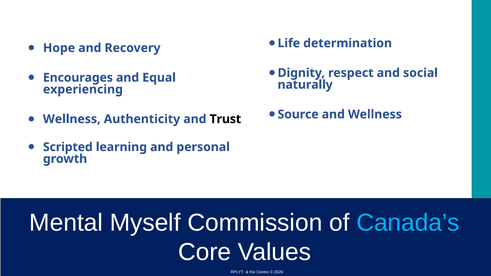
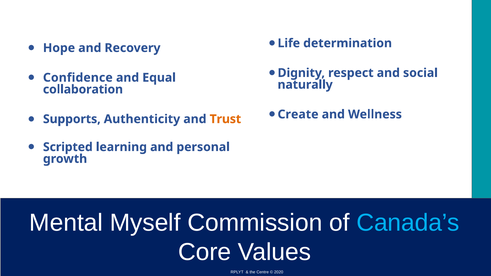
Encourages: Encourages -> Confidence (78, 78)
experiencing: experiencing -> collaboration (83, 89)
Source: Source -> Create (298, 114)
Wellness: Wellness -> Supports (72, 119)
Trust colour: black -> orange (225, 119)
